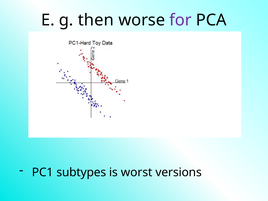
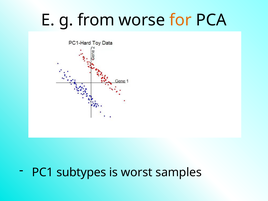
then: then -> from (96, 20)
for colour: purple -> orange (180, 20)
versions: versions -> samples (179, 172)
